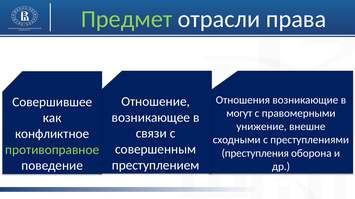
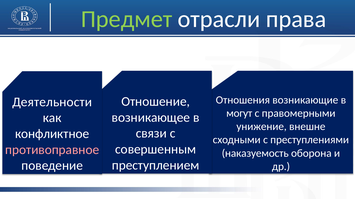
Совершившее: Совершившее -> Деятельности (52, 102)
противоправное colour: light green -> pink (52, 150)
преступления: преступления -> наказуемость (255, 154)
